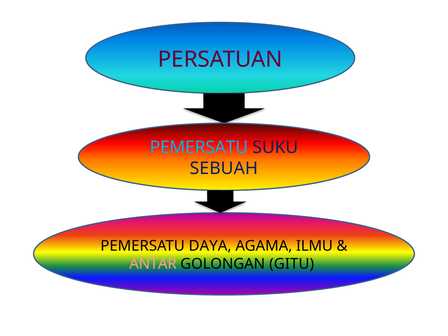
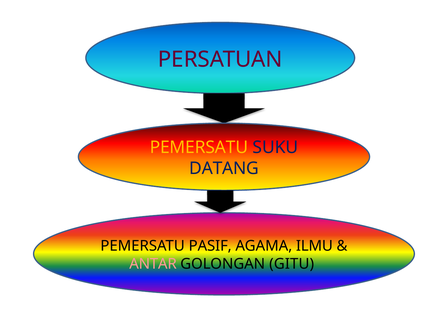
PEMERSATU colour: light blue -> yellow (199, 148)
SEBUAH: SEBUAH -> DATANG (224, 168)
DAYA: DAYA -> PASIF (210, 246)
